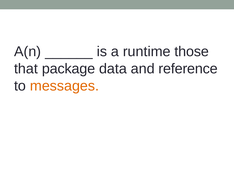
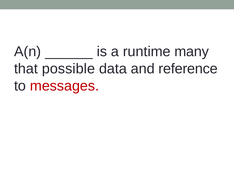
those: those -> many (192, 52)
package: package -> possible (68, 69)
messages colour: orange -> red (64, 86)
